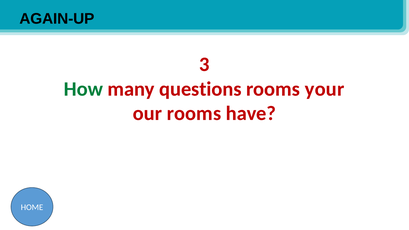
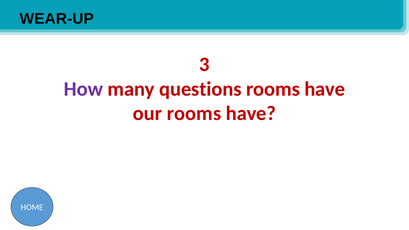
AGAIN-UP: AGAIN-UP -> WEAR-UP (57, 19)
How colour: green -> purple (83, 89)
your: your -> have (325, 89)
